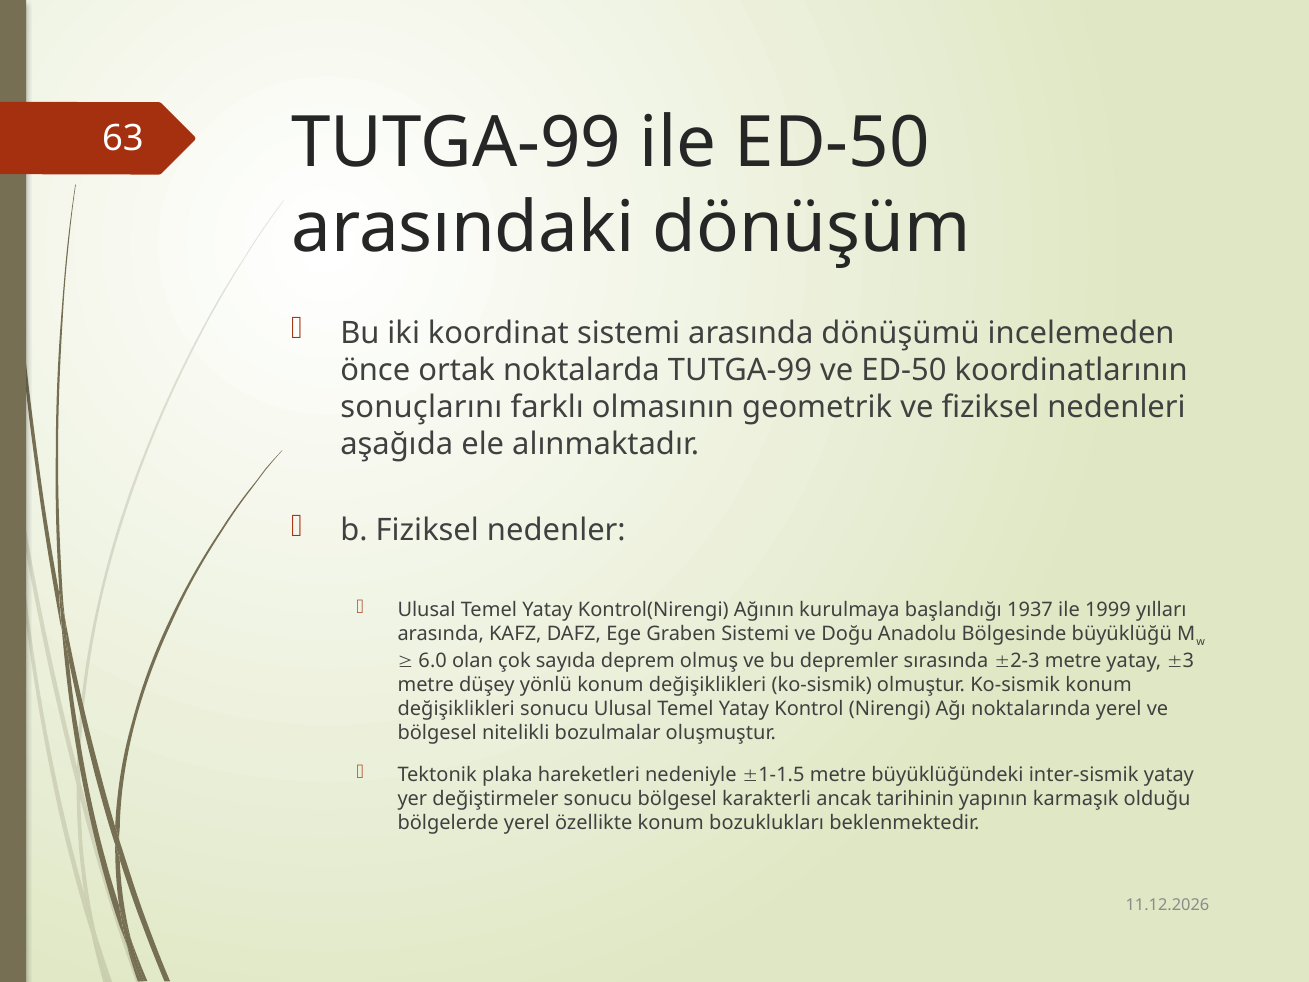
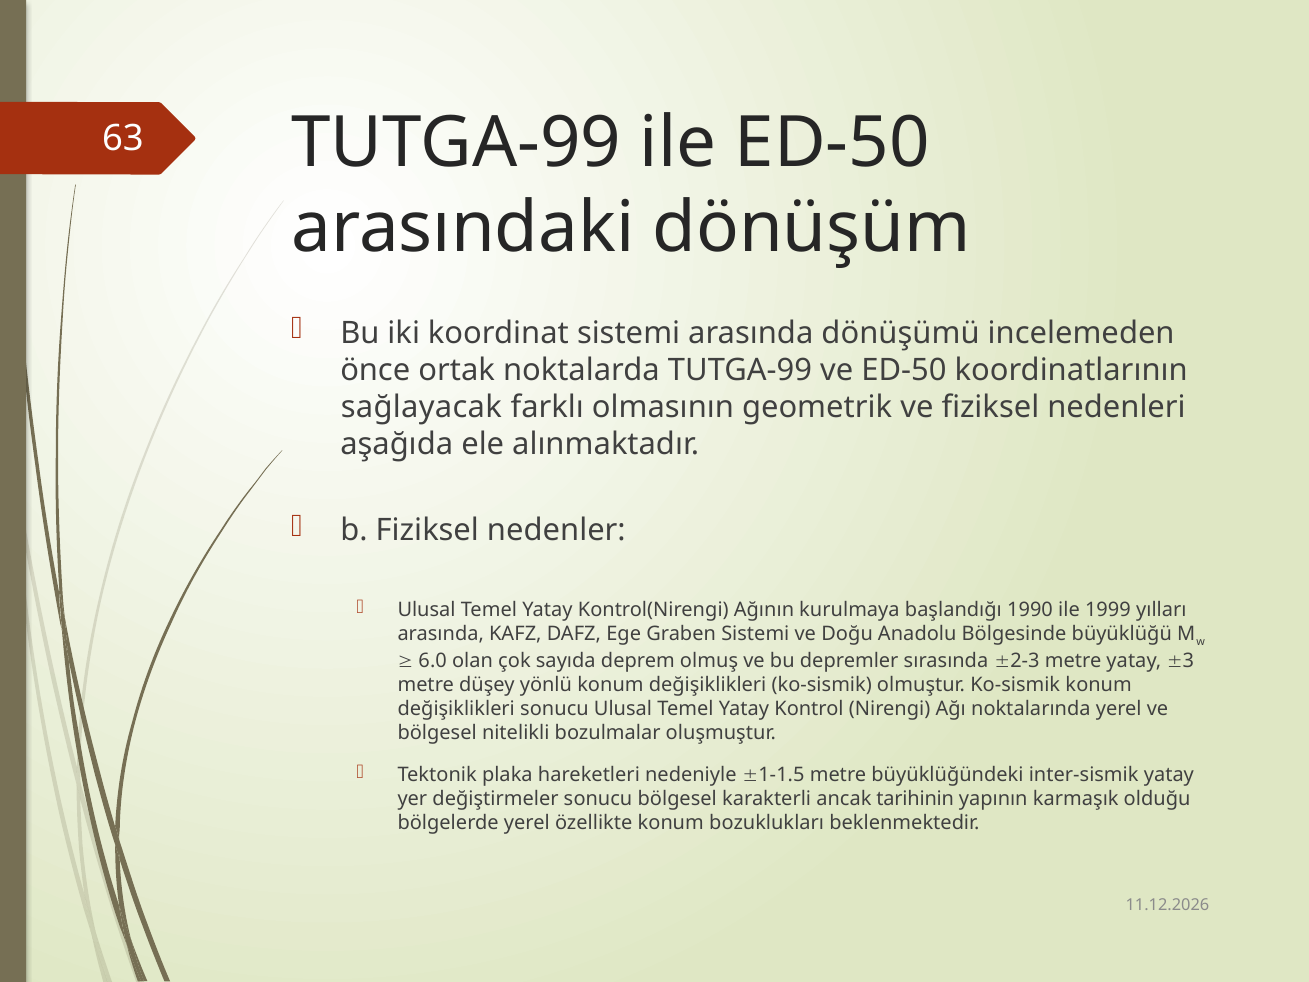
sonuçlarını: sonuçlarını -> sağlayacak (421, 407)
1937: 1937 -> 1990 (1030, 610)
